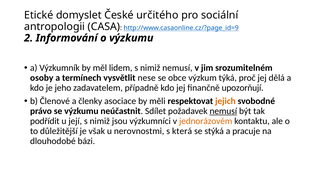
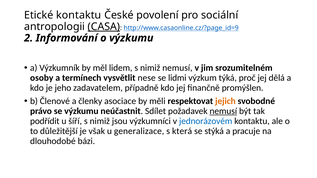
Etické domyslet: domyslet -> kontaktu (79, 15)
určitého: určitého -> povolení (157, 15)
CASA underline: none -> present (104, 27)
obce: obce -> lidmi (177, 78)
upozorňují: upozorňují -> promýšlen (243, 88)
její: její -> šíří (75, 121)
jednorázovém colour: orange -> blue (206, 121)
nerovnostmi: nerovnostmi -> generalizace (139, 131)
